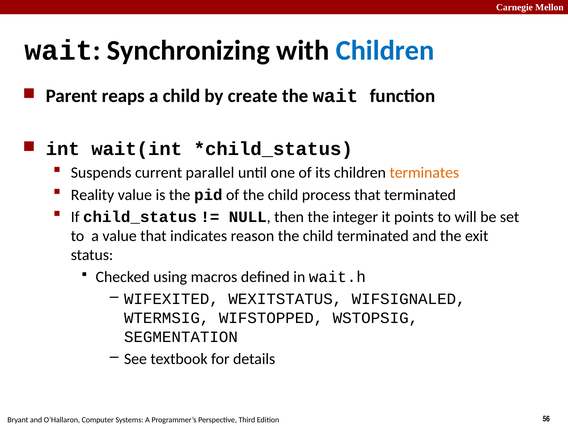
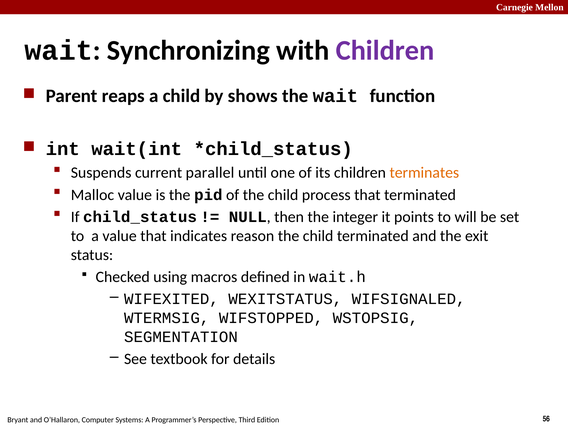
Children colour: blue -> purple (385, 50)
create: create -> shows (253, 96)
Reality: Reality -> Malloc (92, 195)
